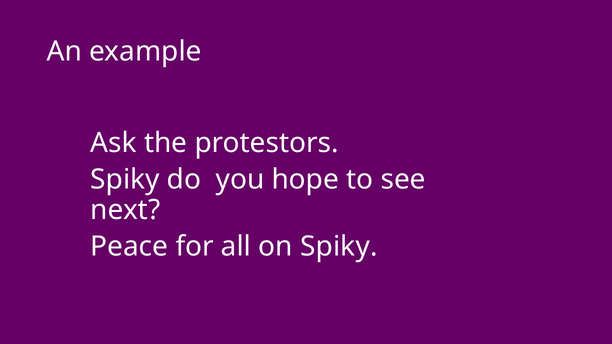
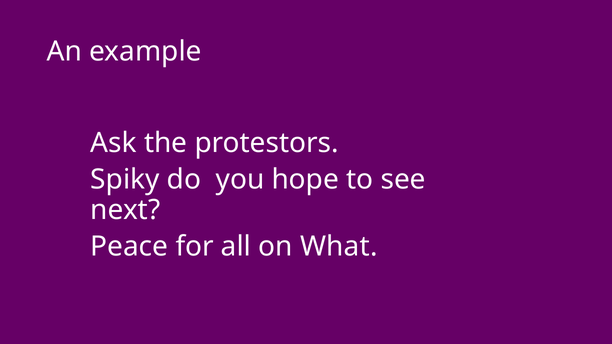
on Spiky: Spiky -> What (339, 247)
